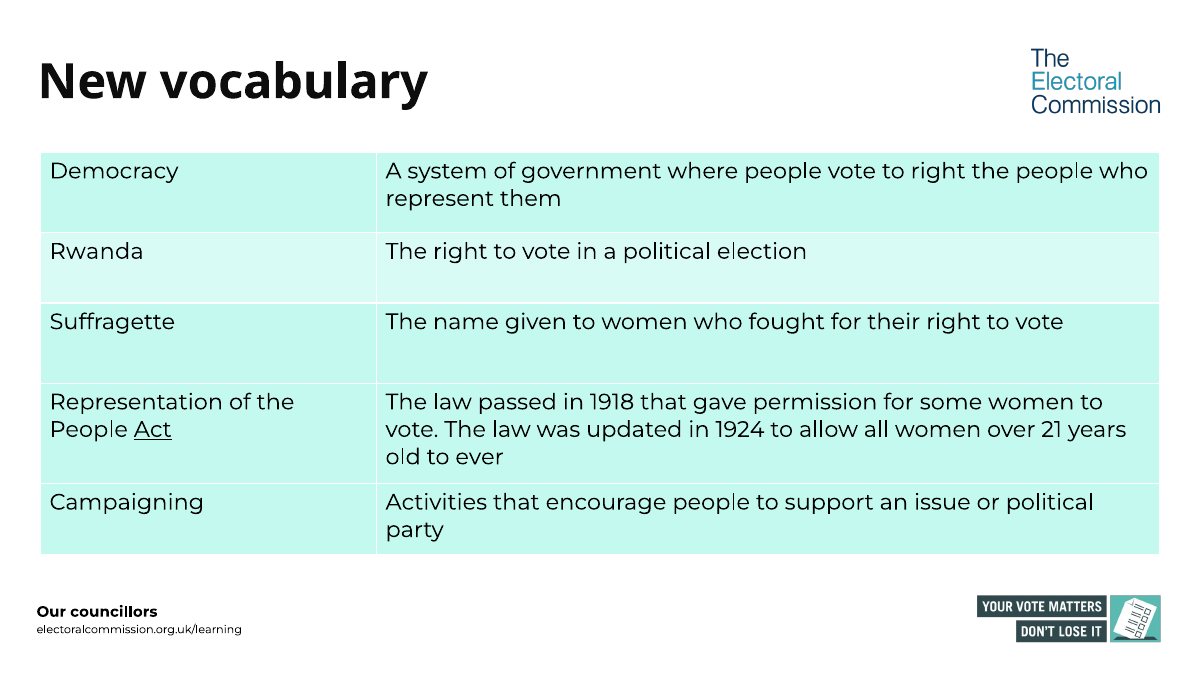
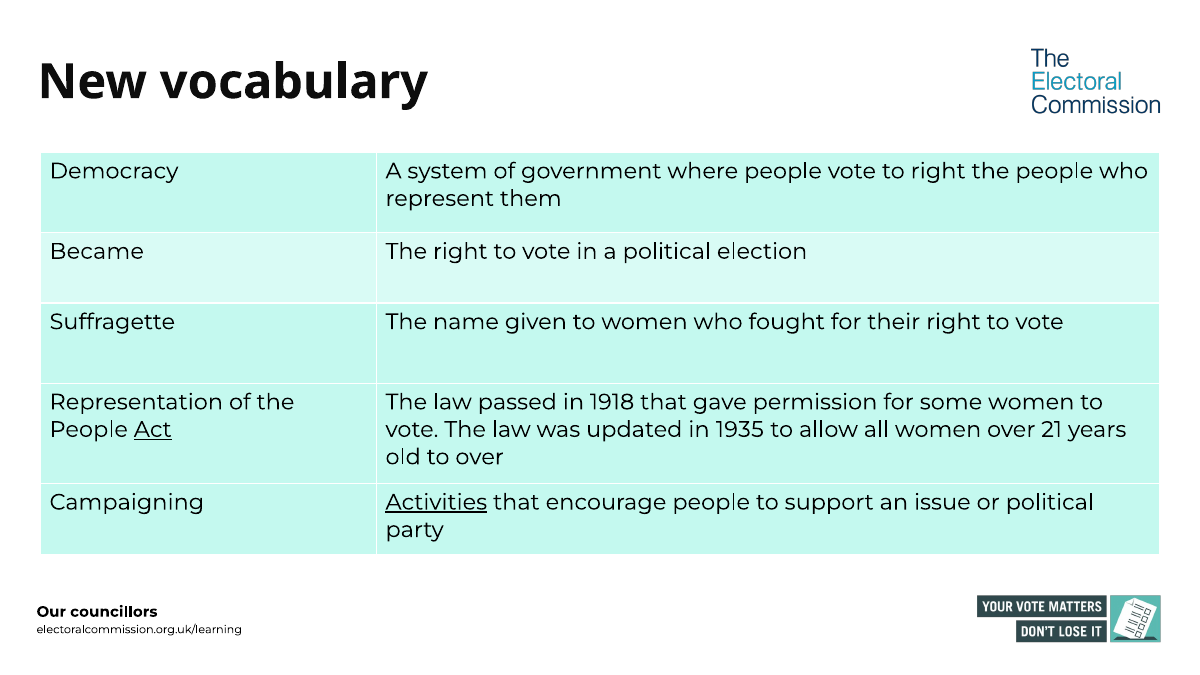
Rwanda: Rwanda -> Became (97, 251)
1924: 1924 -> 1935 (740, 429)
to ever: ever -> over (480, 457)
Activities underline: none -> present (436, 502)
